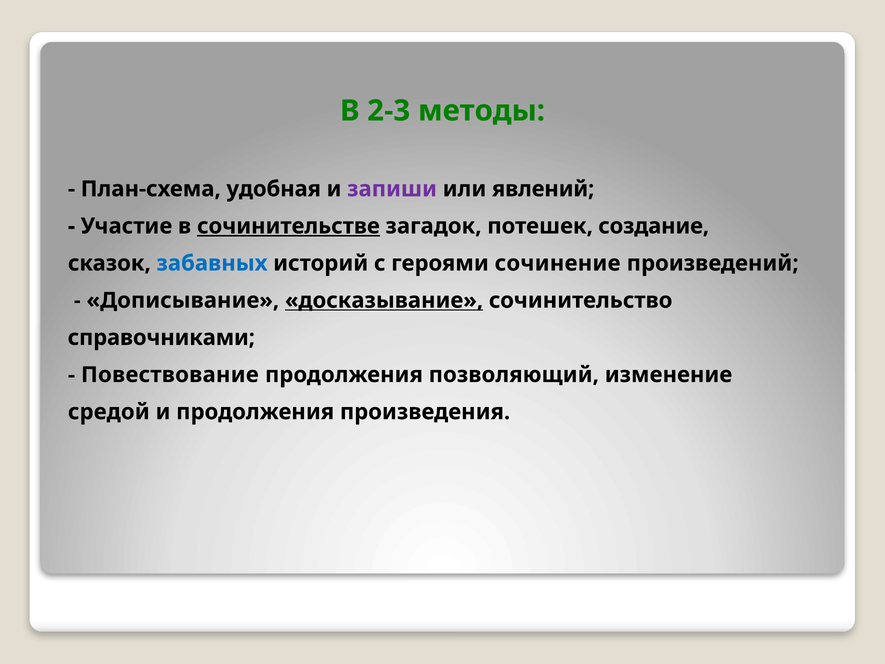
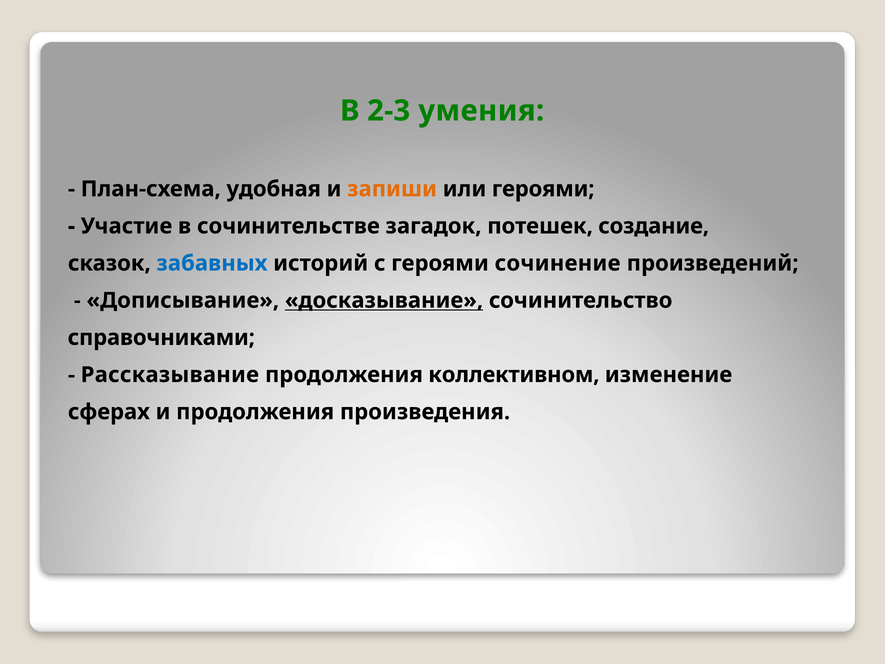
методы: методы -> умения (481, 111)
запиши colour: purple -> orange (392, 189)
или явлений: явлений -> героями (543, 189)
сочинительстве underline: present -> none (288, 226)
Повествование: Повествование -> Рассказывание (170, 375)
позволяющий: позволяющий -> коллективном (514, 375)
средой: средой -> сферах (109, 412)
